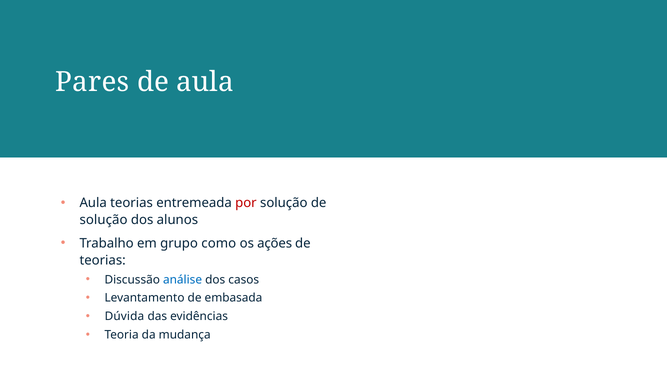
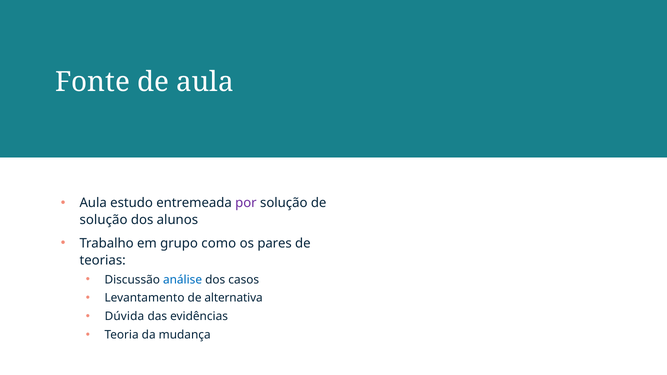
Pares: Pares -> Fonte (92, 82)
Aula teorias: teorias -> estudo (132, 203)
por colour: red -> purple (246, 203)
ações: ações -> pares (275, 244)
embasada: embasada -> alternativa (234, 298)
